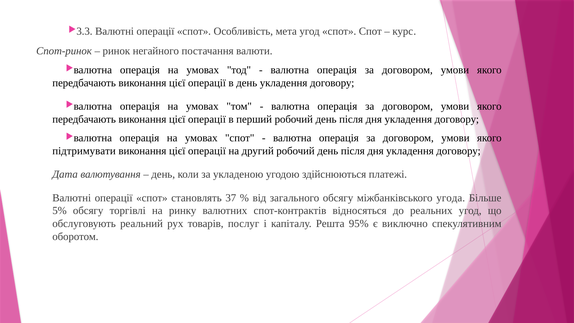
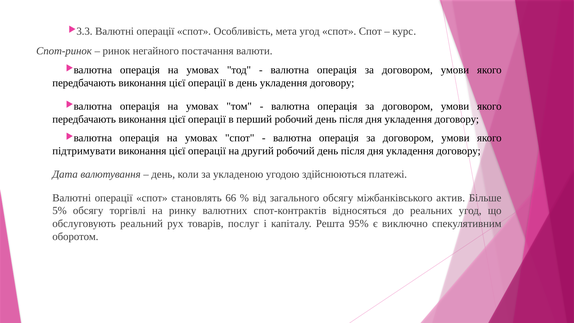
37: 37 -> 66 (231, 198)
угода: угода -> актив (451, 198)
